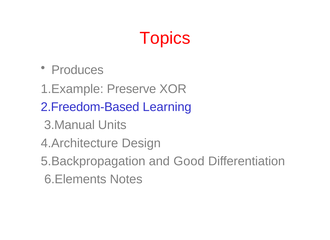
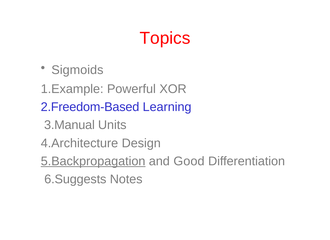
Produces: Produces -> Sigmoids (77, 70)
Preserve: Preserve -> Powerful (131, 89)
5.Backpropagation underline: none -> present (93, 161)
6.Elements: 6.Elements -> 6.Suggests (75, 179)
